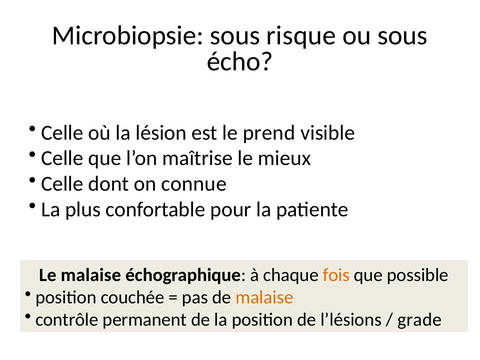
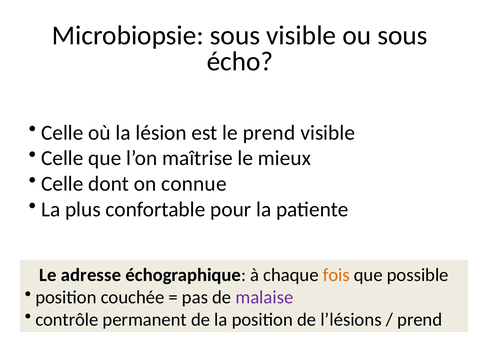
sous risque: risque -> visible (301, 35)
Le malaise: malaise -> adresse (91, 275)
malaise colour: orange -> purple (264, 297)
grade: grade -> prend (420, 320)
